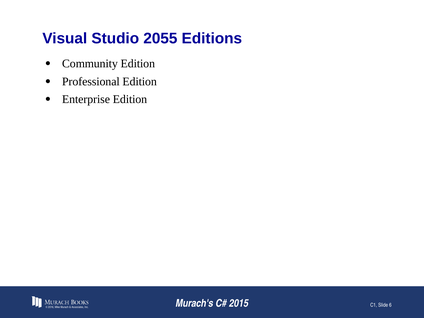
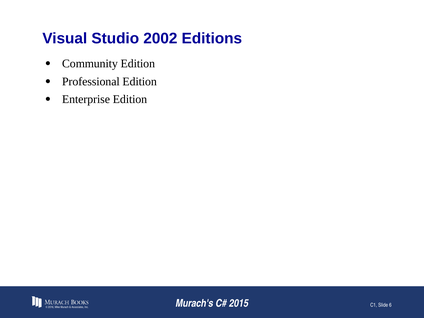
2055: 2055 -> 2002 (160, 39)
